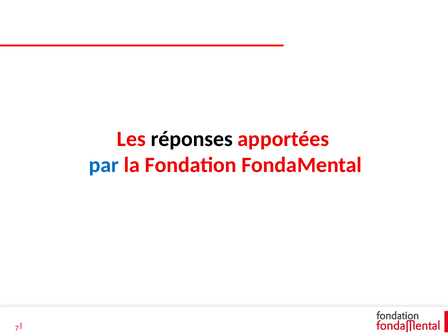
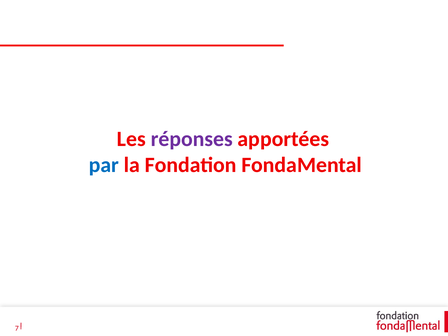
réponses colour: black -> purple (192, 139)
